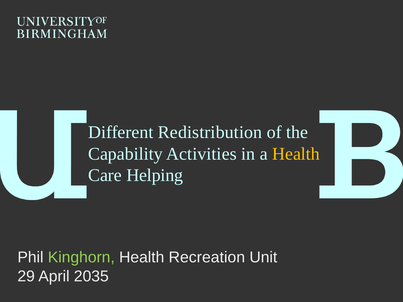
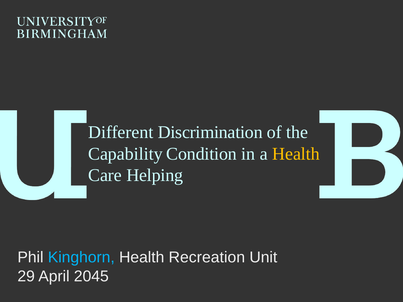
Redistribution: Redistribution -> Discrimination (210, 132)
Activities: Activities -> Condition (202, 154)
Kinghorn colour: light green -> light blue (81, 258)
2035: 2035 -> 2045 (91, 276)
